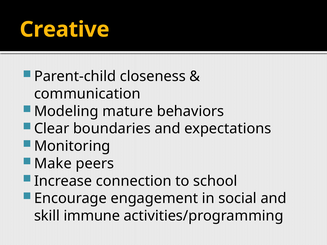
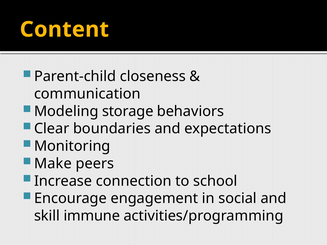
Creative: Creative -> Content (64, 29)
mature: mature -> storage (128, 111)
